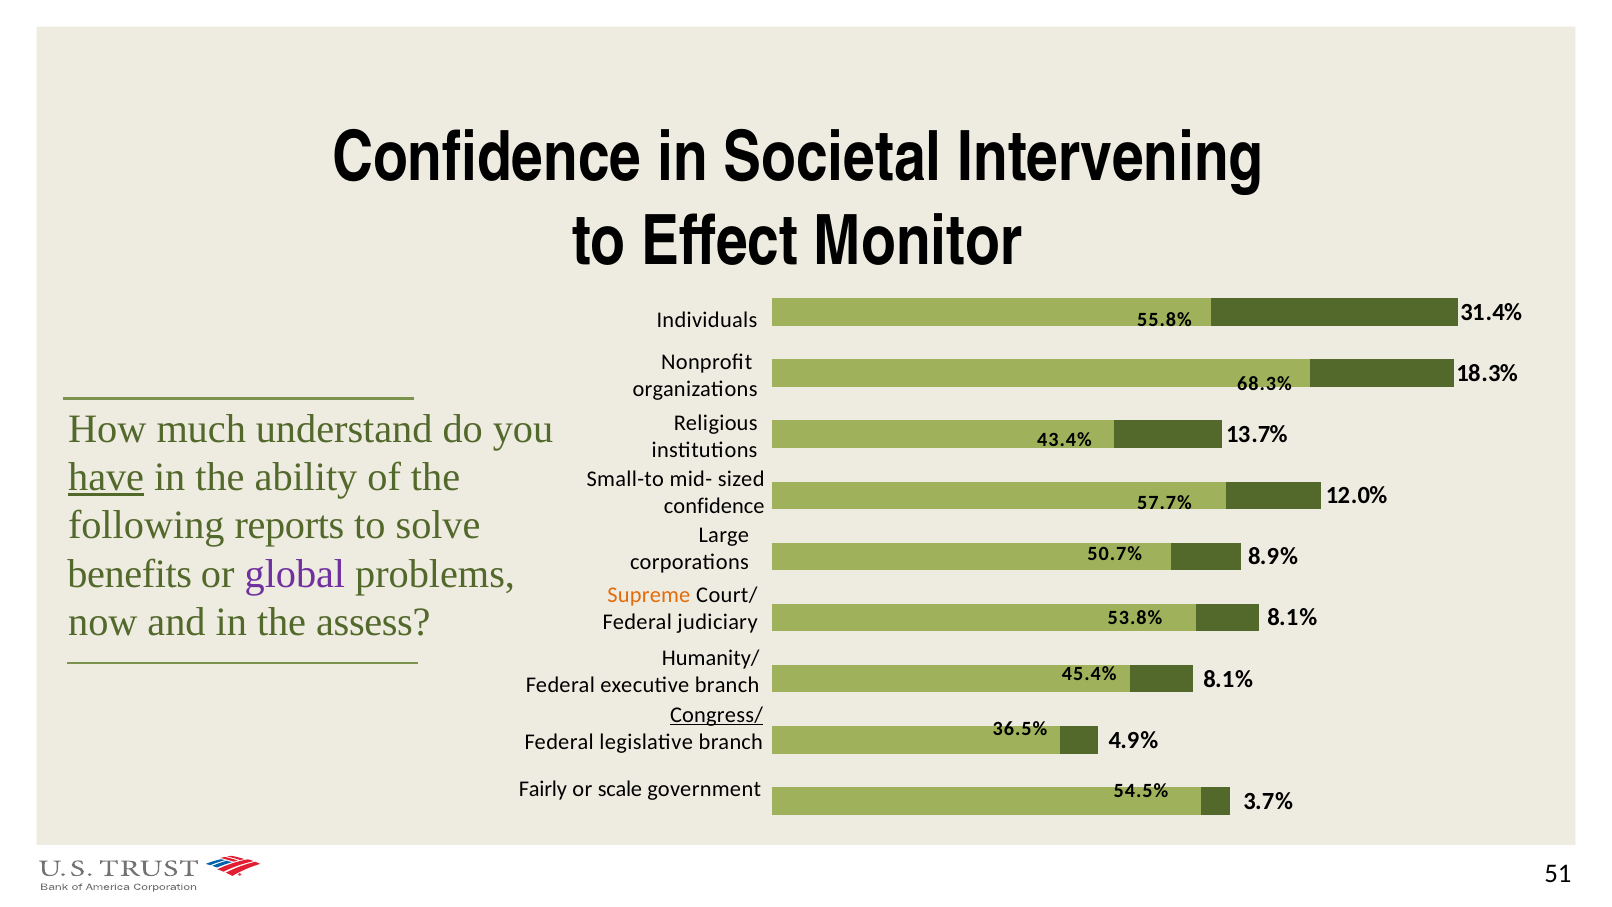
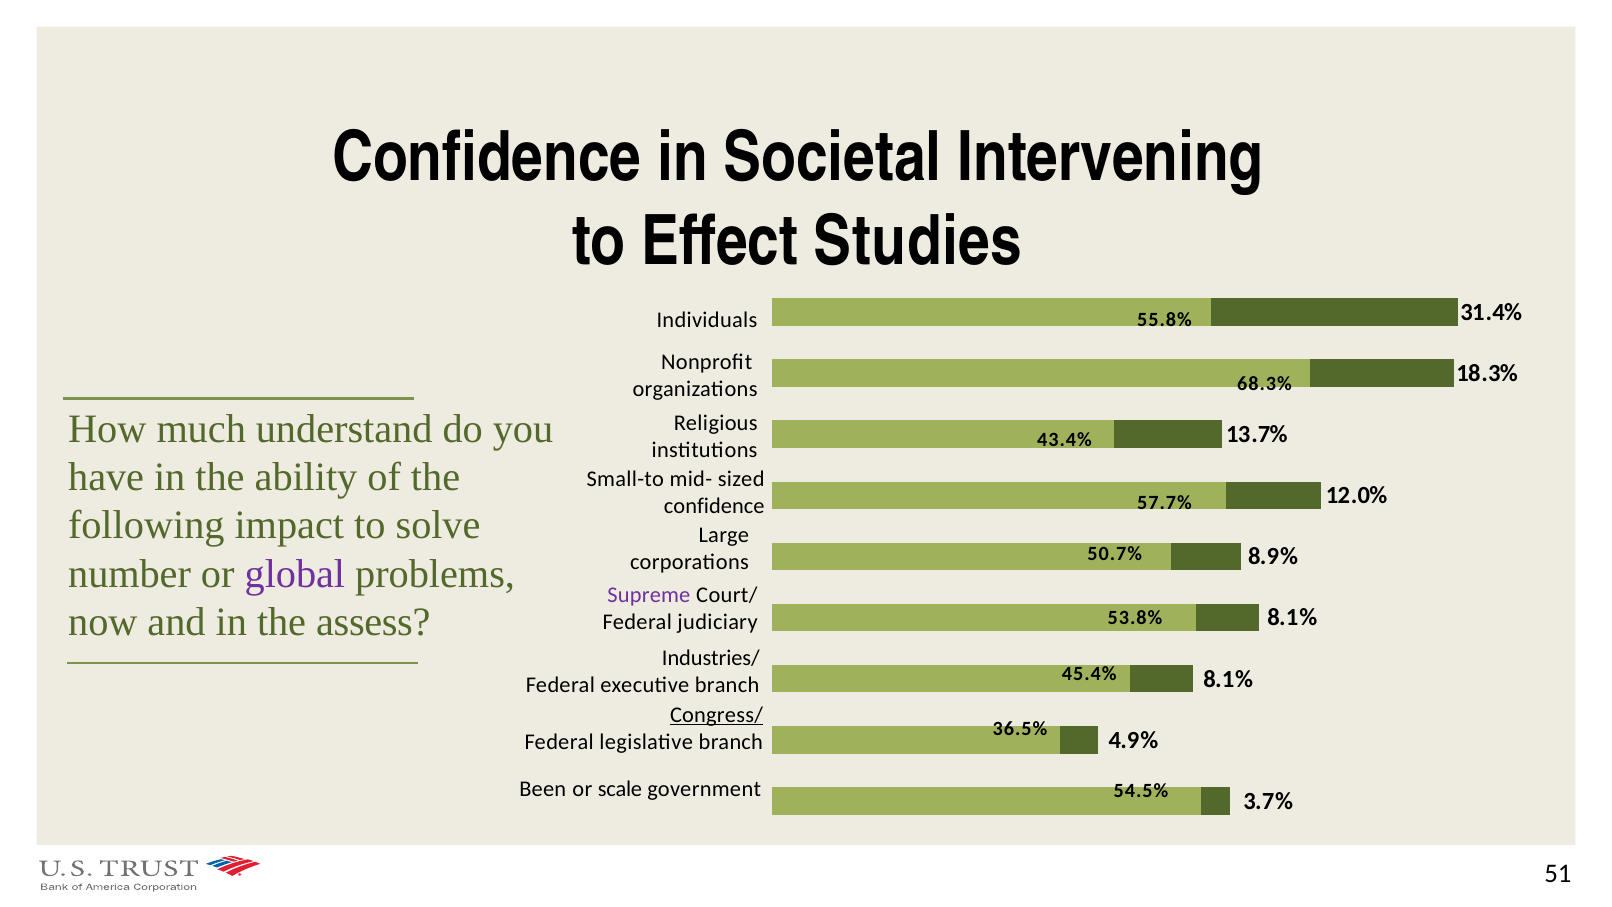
Monitor: Monitor -> Studies (918, 241)
have underline: present -> none (106, 477)
reports: reports -> impact (289, 525)
benefits: benefits -> number (130, 574)
Supreme colour: orange -> purple (649, 595)
Humanity/: Humanity/ -> Industries/ (711, 658)
Fairly: Fairly -> Been (543, 789)
